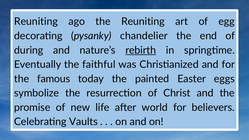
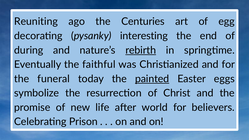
the Reuniting: Reuniting -> Centuries (143, 22)
chandelier: chandelier -> interesting (144, 36)
famous: famous -> funeral (54, 79)
painted underline: none -> present (152, 79)
Vaults: Vaults -> Prison (83, 122)
